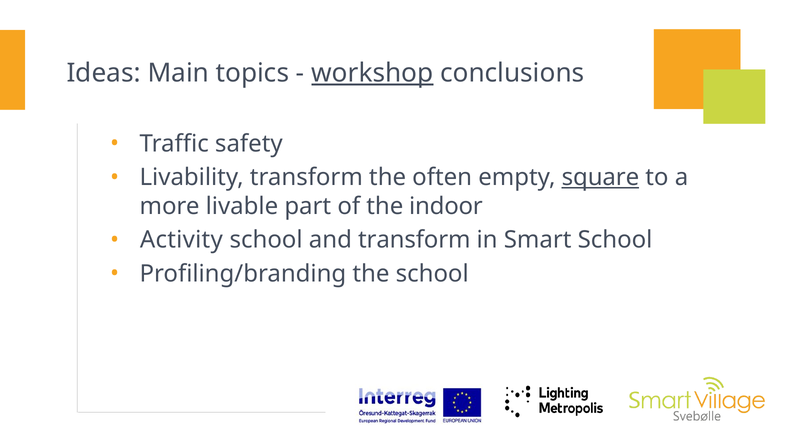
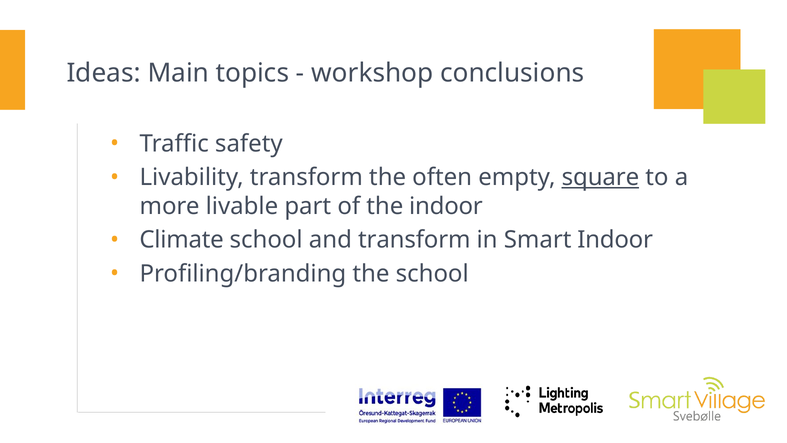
workshop underline: present -> none (372, 73)
Activity: Activity -> Climate (182, 240)
Smart School: School -> Indoor (615, 240)
